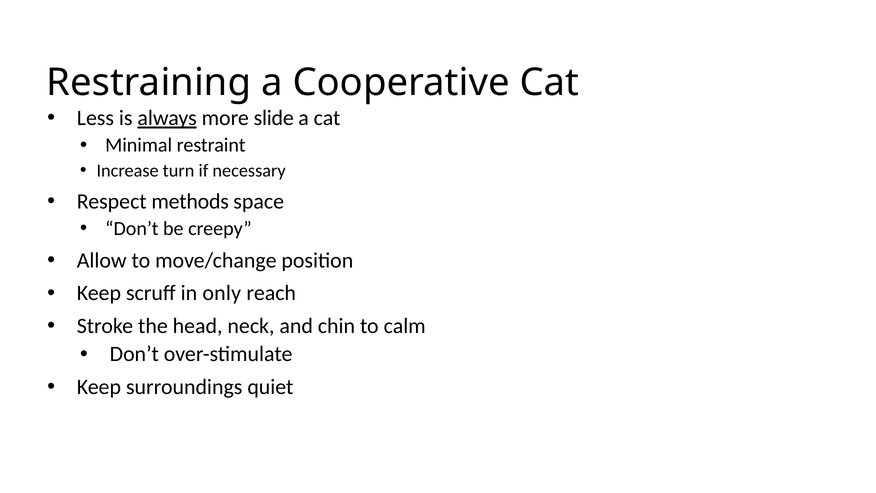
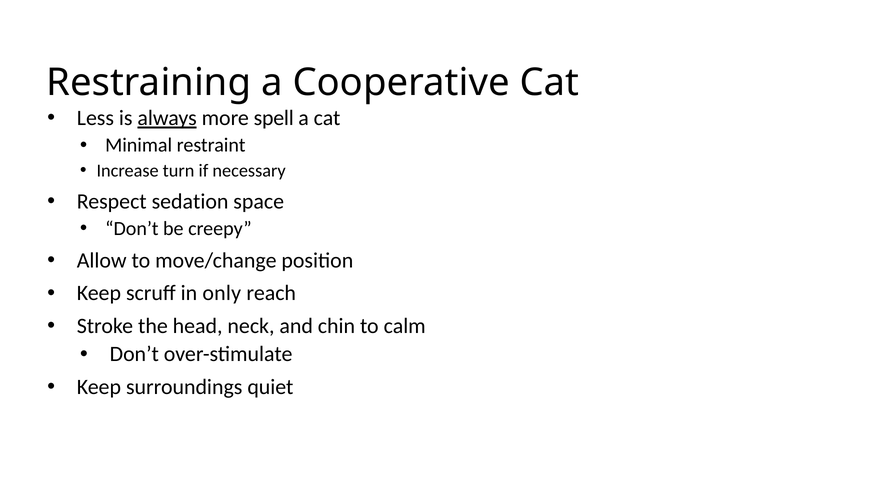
slide: slide -> spell (274, 118)
methods: methods -> sedation (190, 201)
